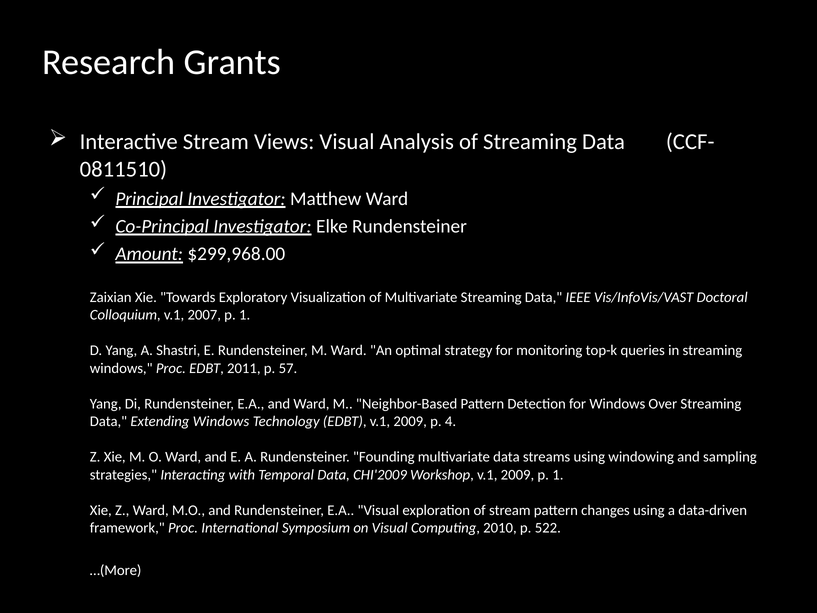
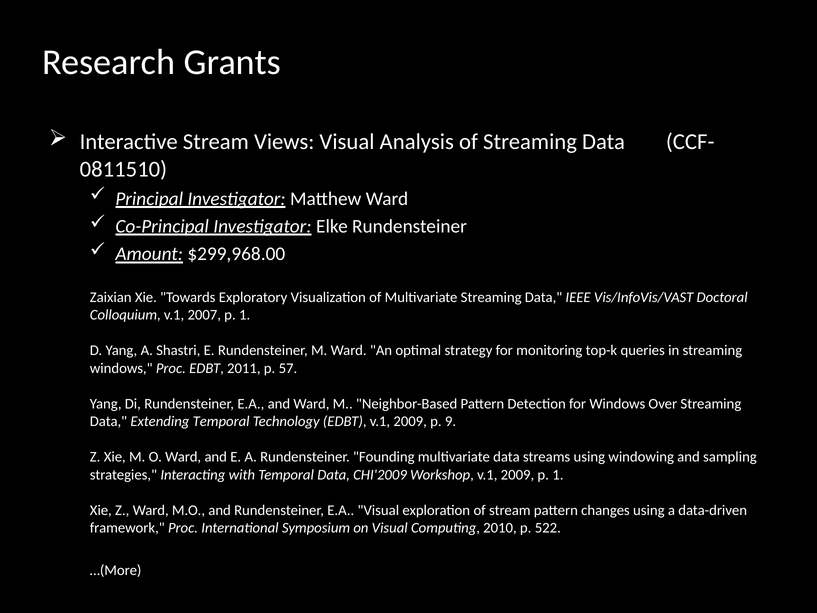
Extending Windows: Windows -> Temporal (221, 421)
4: 4 -> 9 (451, 421)
